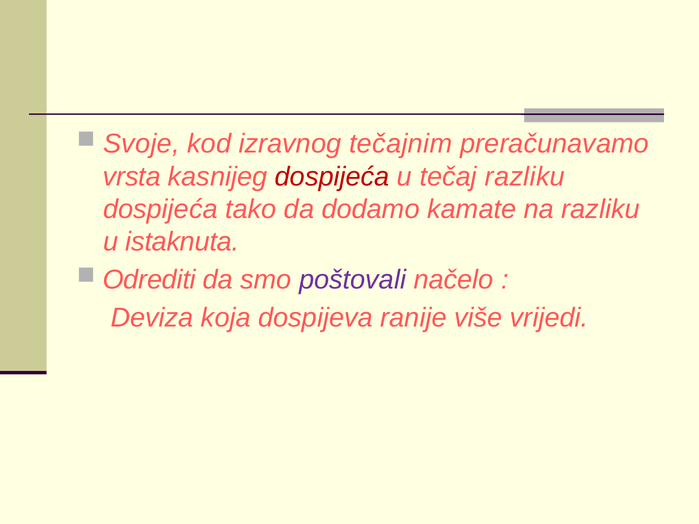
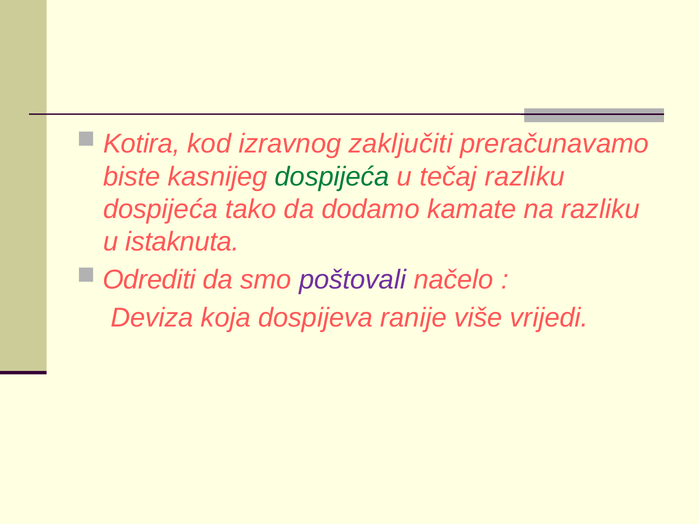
Svoje: Svoje -> Kotira (142, 144)
tečajnim: tečajnim -> zaključiti (401, 144)
vrsta: vrsta -> biste (132, 177)
dospijeća colour: red -> green (332, 177)
